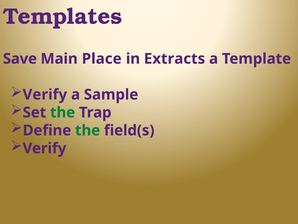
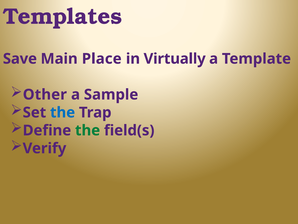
Extracts: Extracts -> Virtually (175, 59)
Verify: Verify -> Other (45, 94)
the colour: green -> blue (63, 112)
